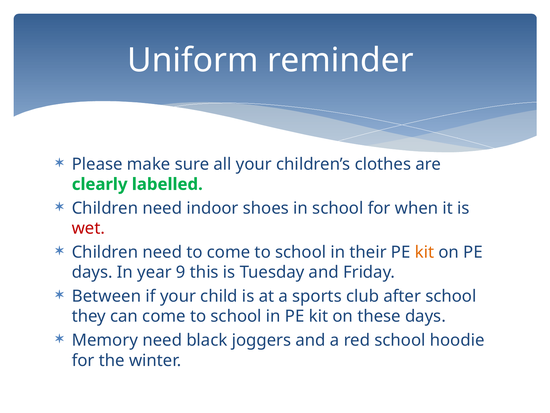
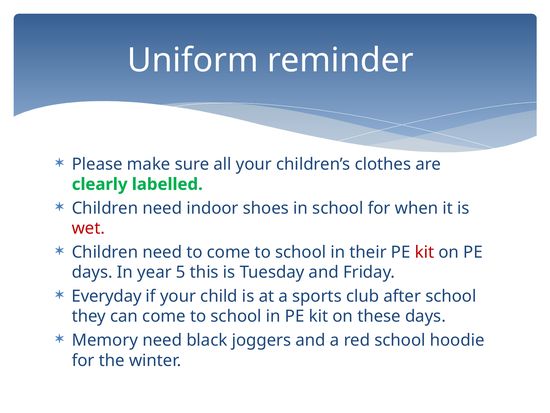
kit colour: orange -> red (424, 252)
9: 9 -> 5 (181, 272)
Between: Between -> Everyday (107, 296)
